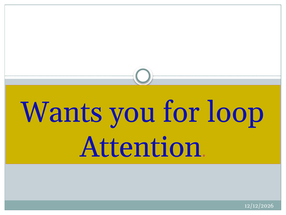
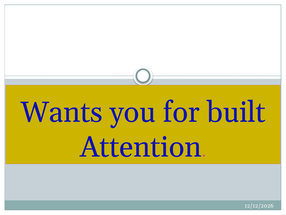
loop: loop -> built (236, 112)
